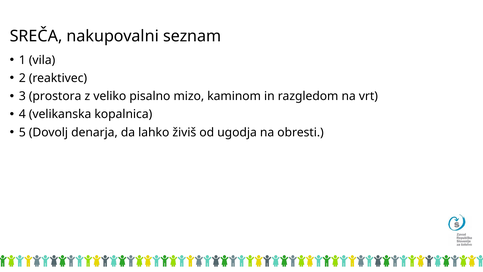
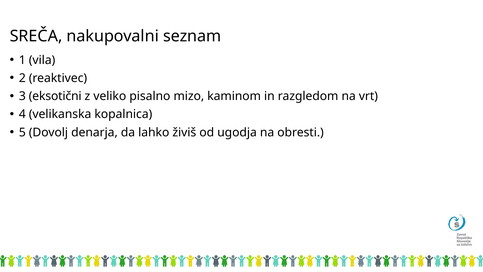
prostora: prostora -> eksotični (55, 96)
